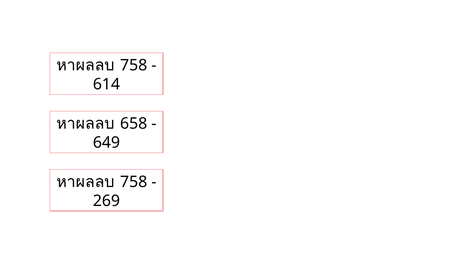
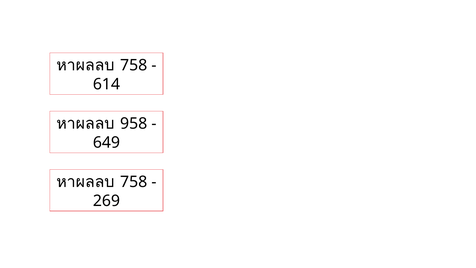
658: 658 -> 958 (134, 123)
